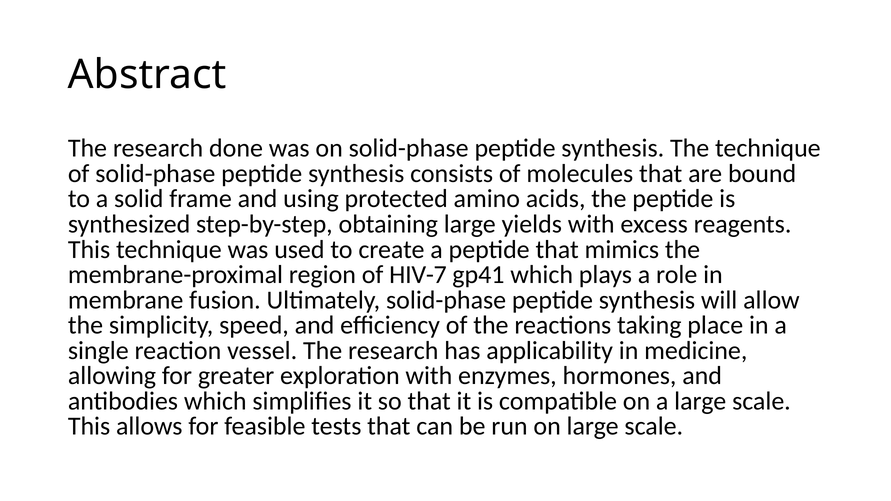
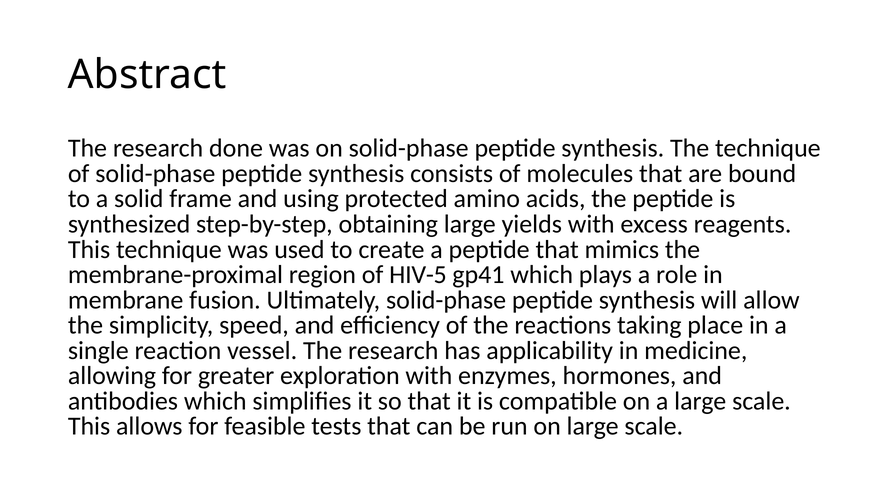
HIV-7: HIV-7 -> HIV-5 (418, 275)
